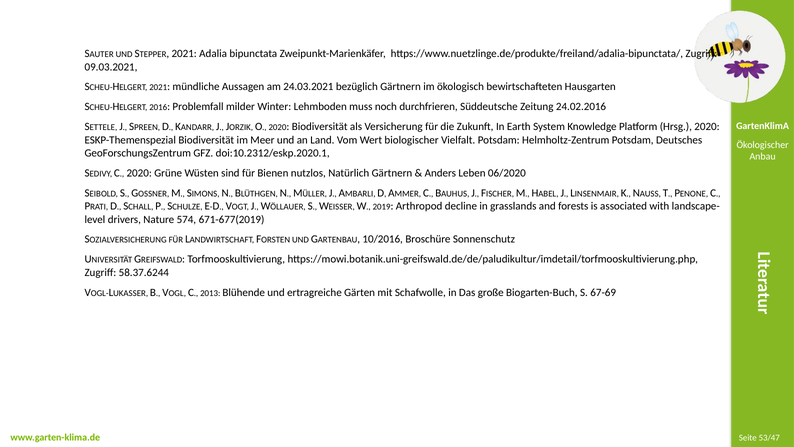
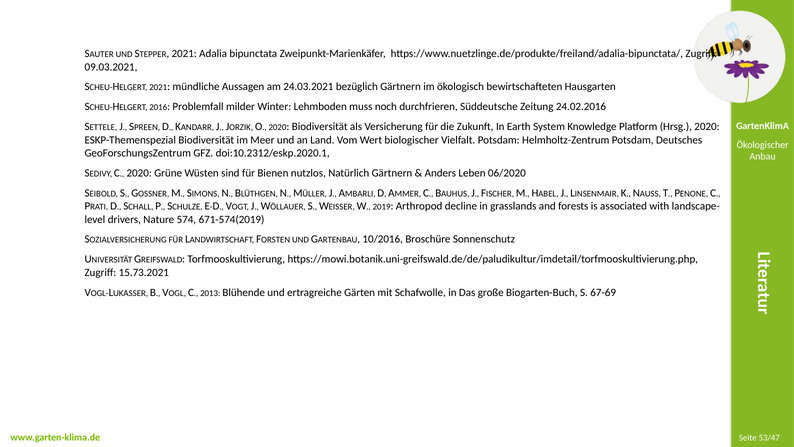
671-677(2019: 671-677(2019 -> 671-574(2019 (232, 219)
58.37.6244: 58.37.6244 -> 15.73.2021 (144, 272)
